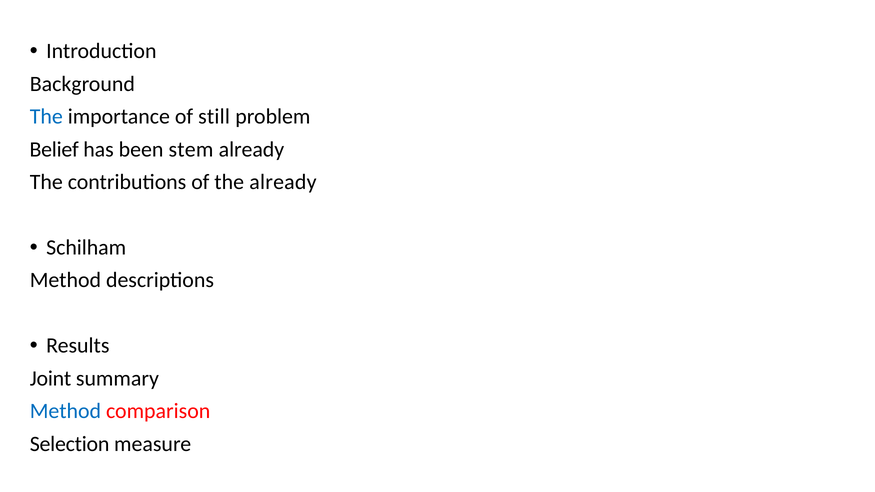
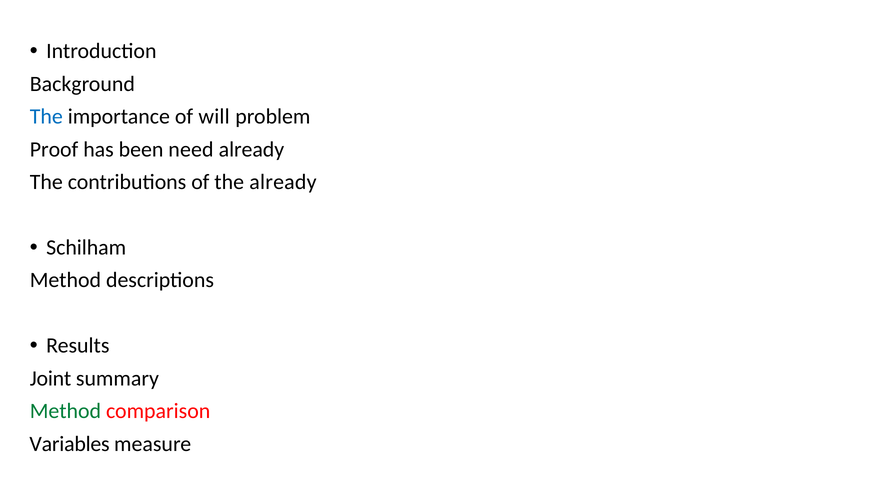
still: still -> will (214, 117)
Belief: Belief -> Proof (54, 149)
stem: stem -> need (191, 149)
Method colour: blue -> green (65, 411)
Selection: Selection -> Variables (70, 444)
